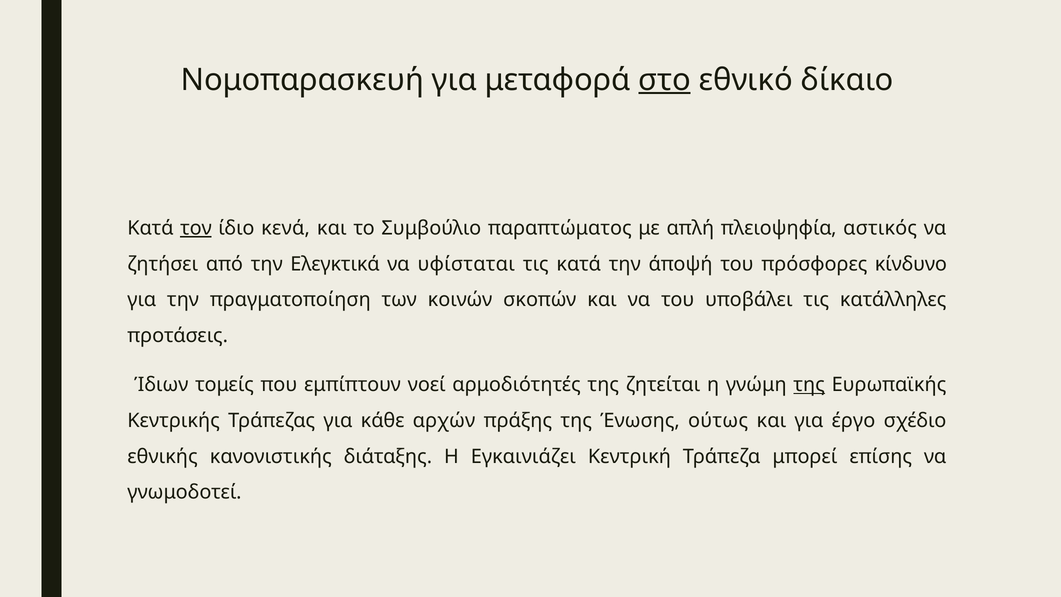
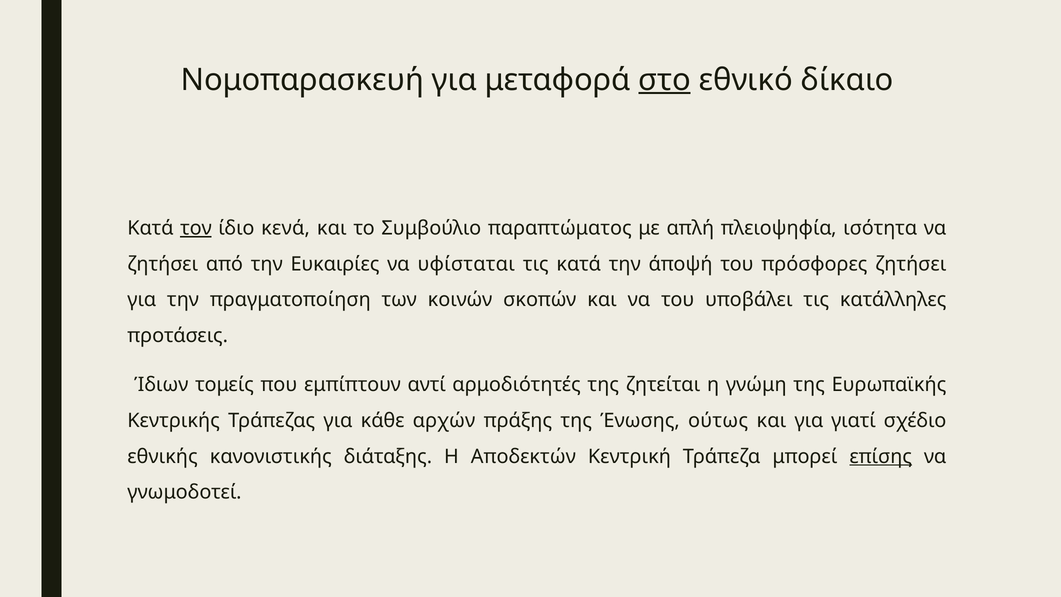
αστικός: αστικός -> ισότητα (880, 228)
Ελεγκτικά: Ελεγκτικά -> Ευκαιρίες (335, 264)
πρόσφορες κίνδυνο: κίνδυνο -> ζητήσει (911, 264)
νοεί: νοεί -> αντί (427, 385)
της underline: present -> none (809, 385)
έργο: έργο -> γιατί (854, 421)
Εγκαινιάζει: Εγκαινιάζει -> Αποδεκτών (523, 456)
επίσης underline: none -> present (881, 456)
